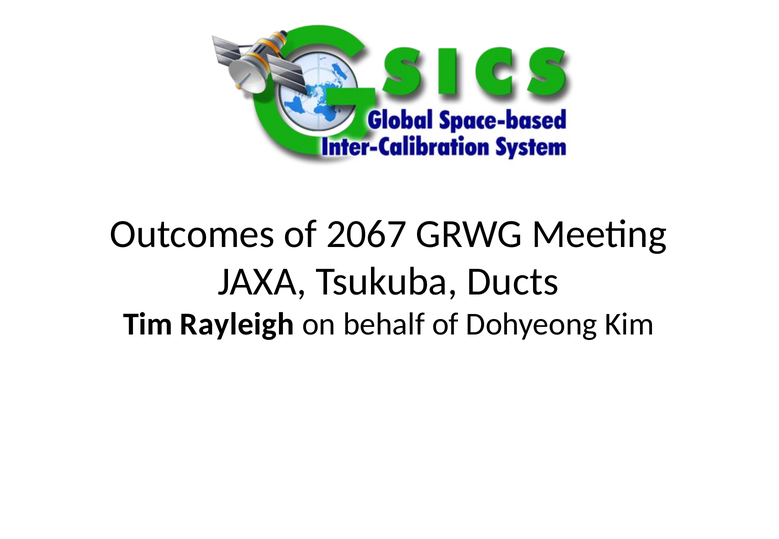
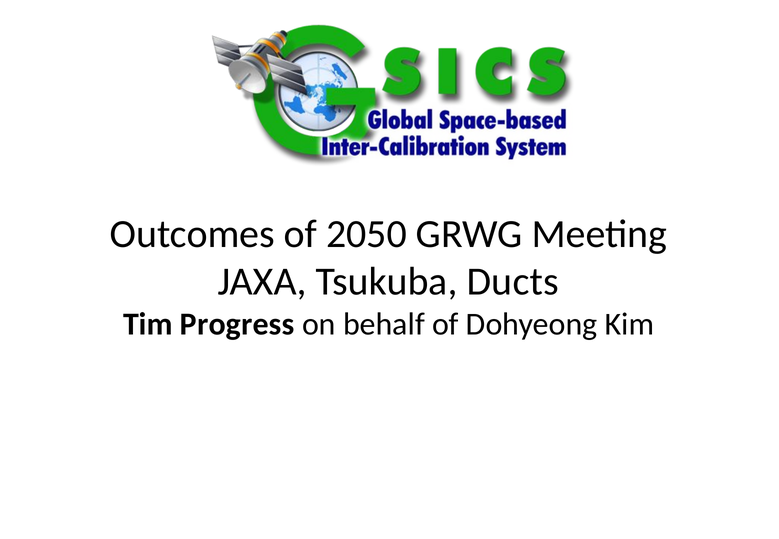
2067: 2067 -> 2050 (366, 234)
Rayleigh: Rayleigh -> Progress (237, 324)
